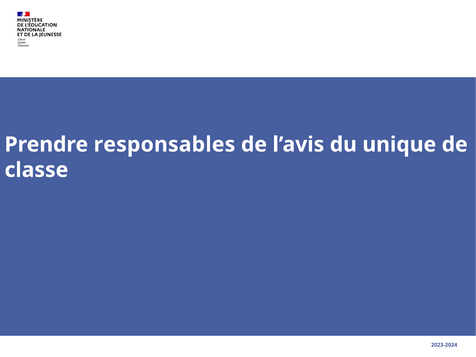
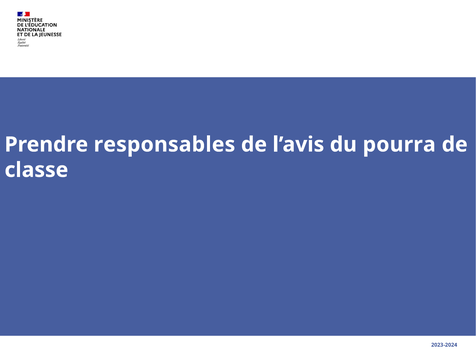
unique: unique -> pourra (399, 145)
